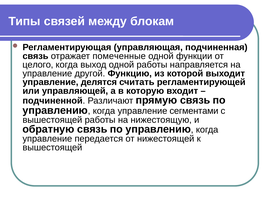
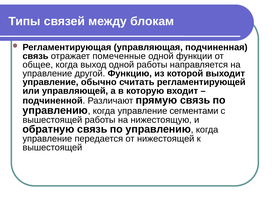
целого: целого -> общее (38, 65)
делятся: делятся -> обычно (99, 82)
